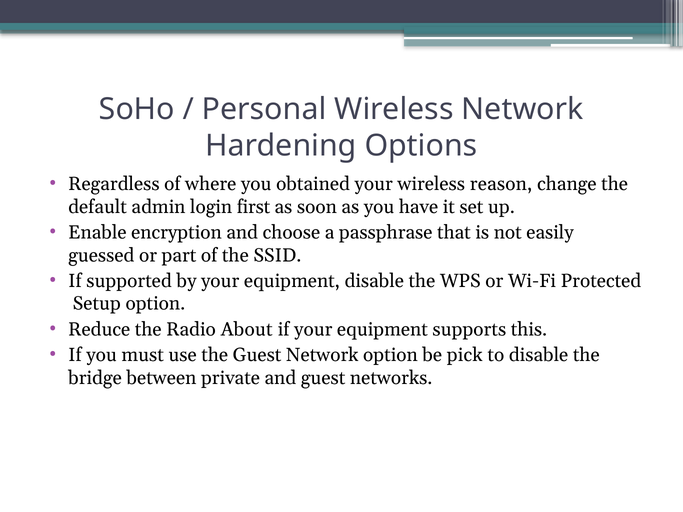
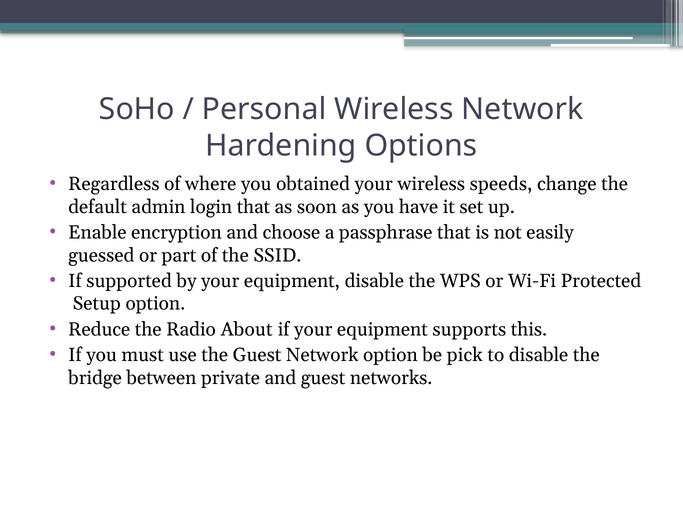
reason: reason -> speeds (501, 184)
login first: first -> that (253, 207)
